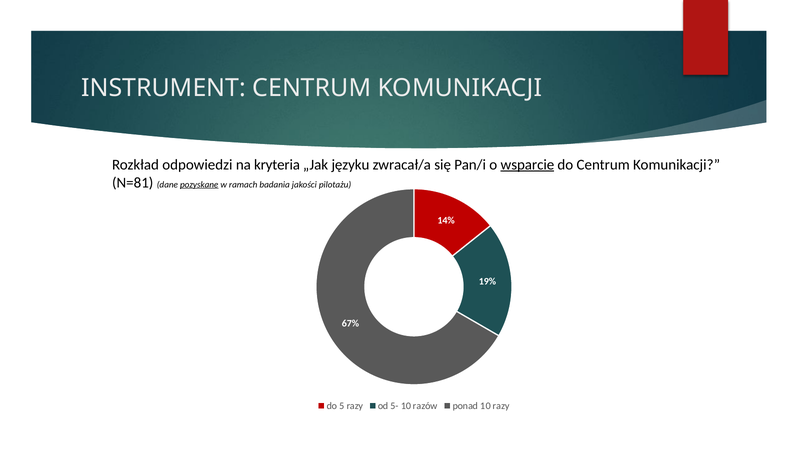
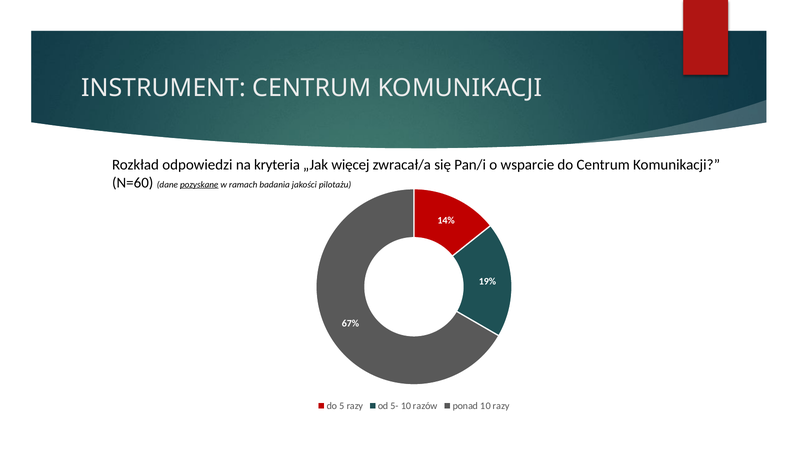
języku: języku -> więcej (350, 165)
wsparcie underline: present -> none (527, 165)
N=81: N=81 -> N=60 (133, 183)
